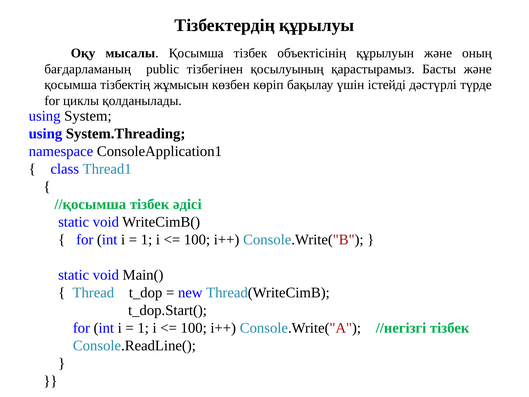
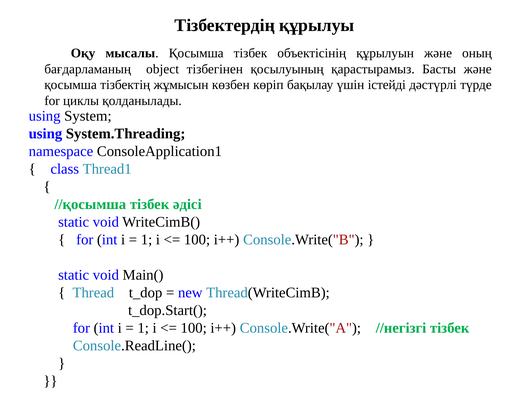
public: public -> object (163, 69)
